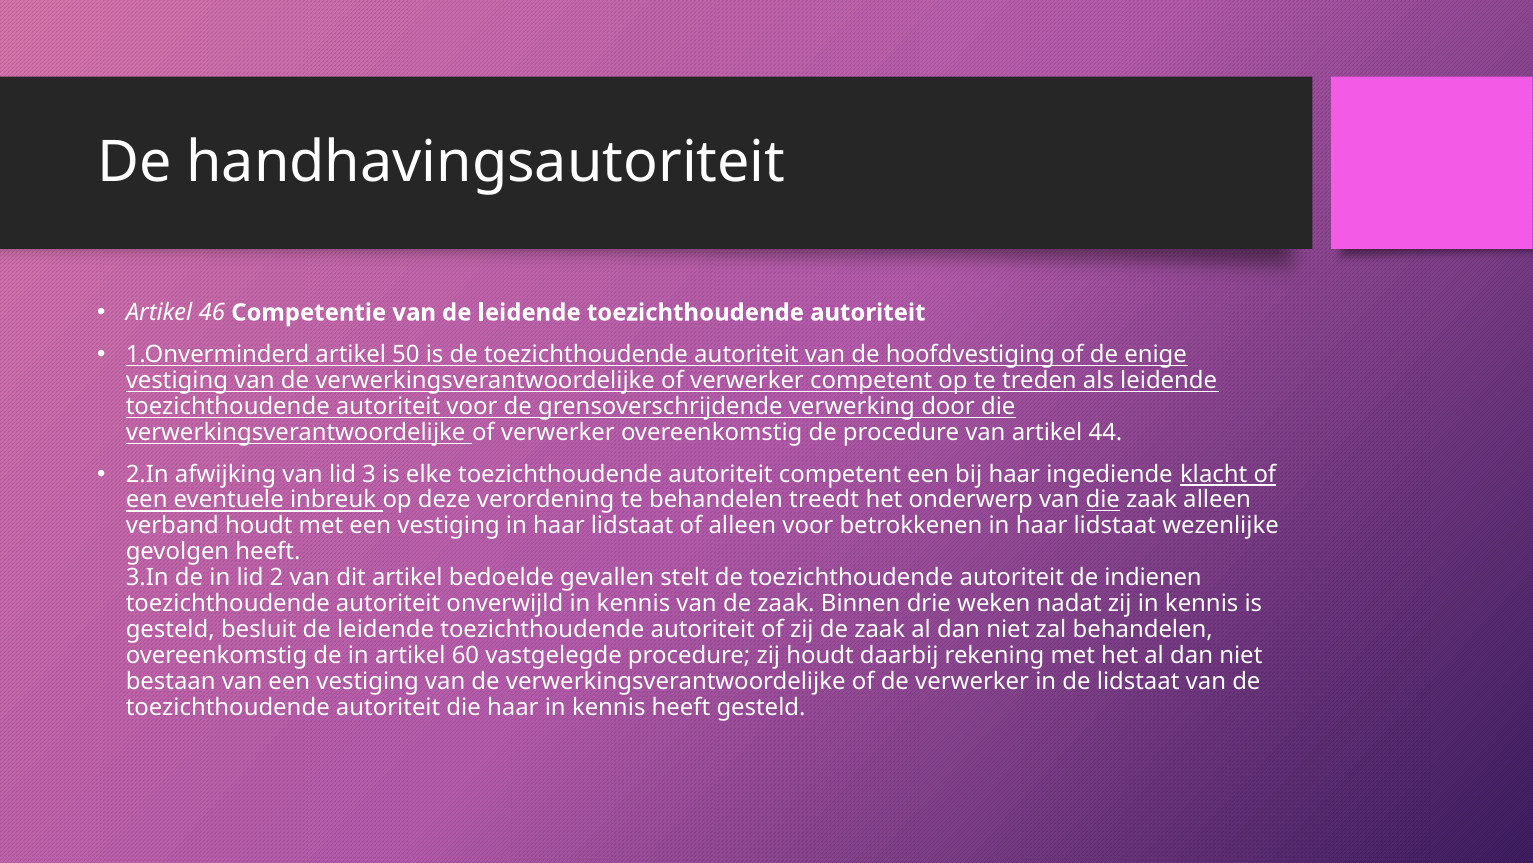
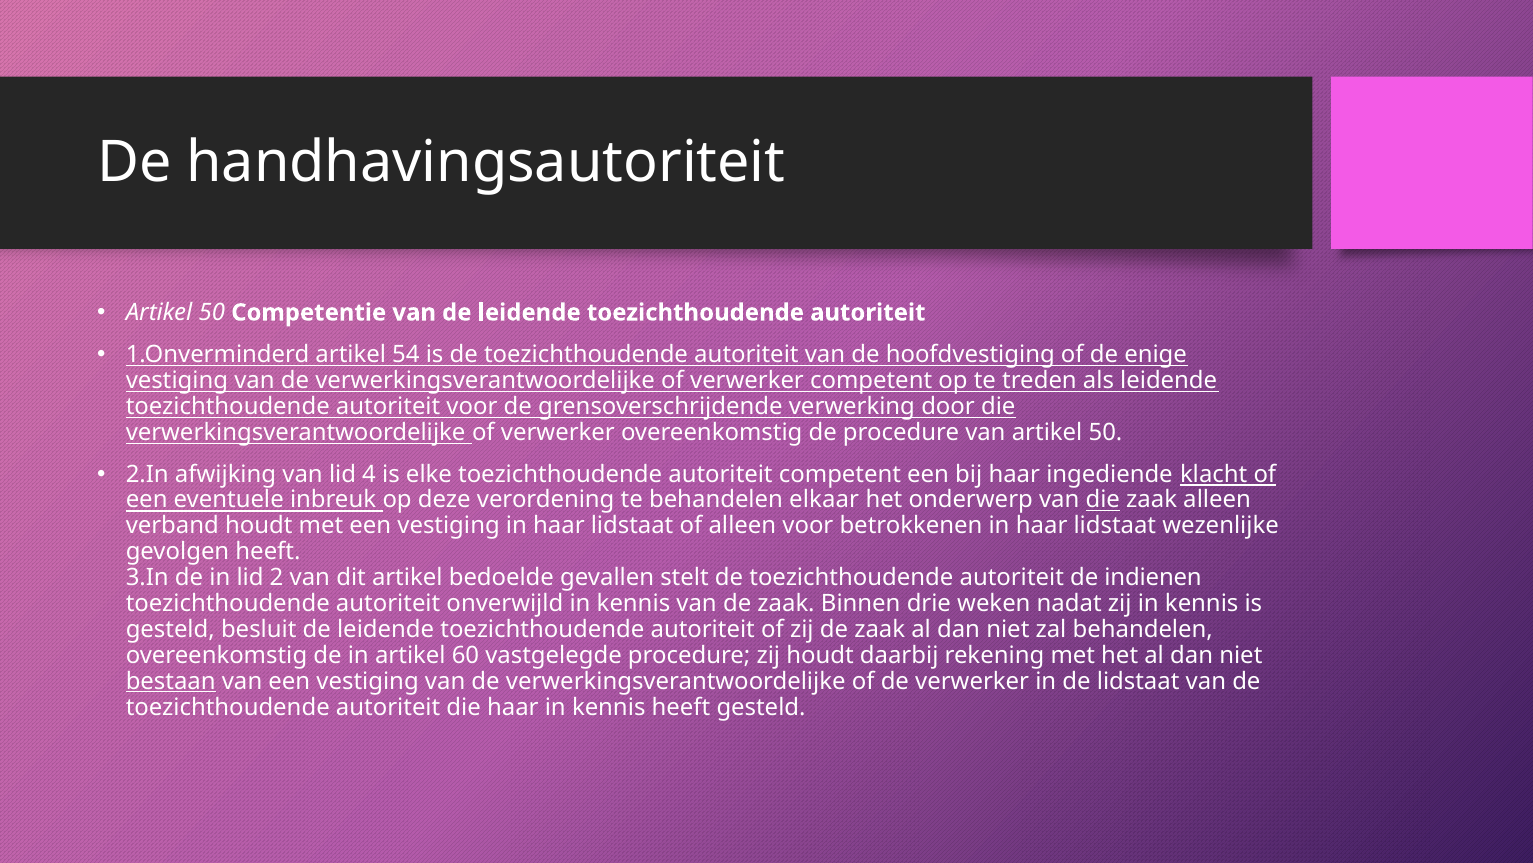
46: 46 -> 50 (212, 312)
50: 50 -> 54 (406, 354)
van artikel 44: 44 -> 50 (1105, 432)
3: 3 -> 4 (369, 474)
treedt: treedt -> elkaar (824, 500)
bestaan underline: none -> present (171, 681)
